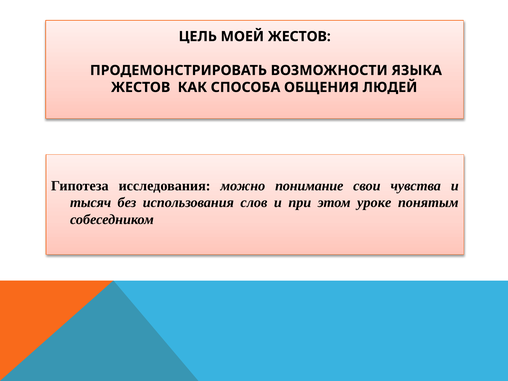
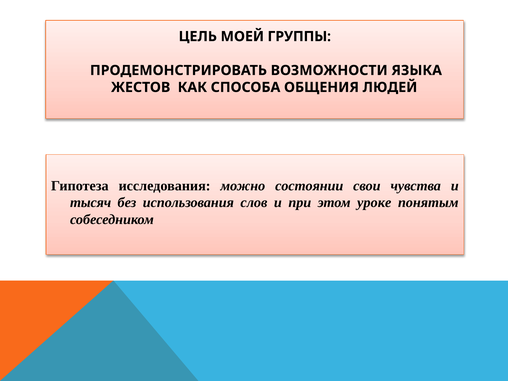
МОЕЙ ЖЕСТОВ: ЖЕСТОВ -> ГРУППЫ (299, 37)
понимание: понимание -> состоянии (309, 186)
